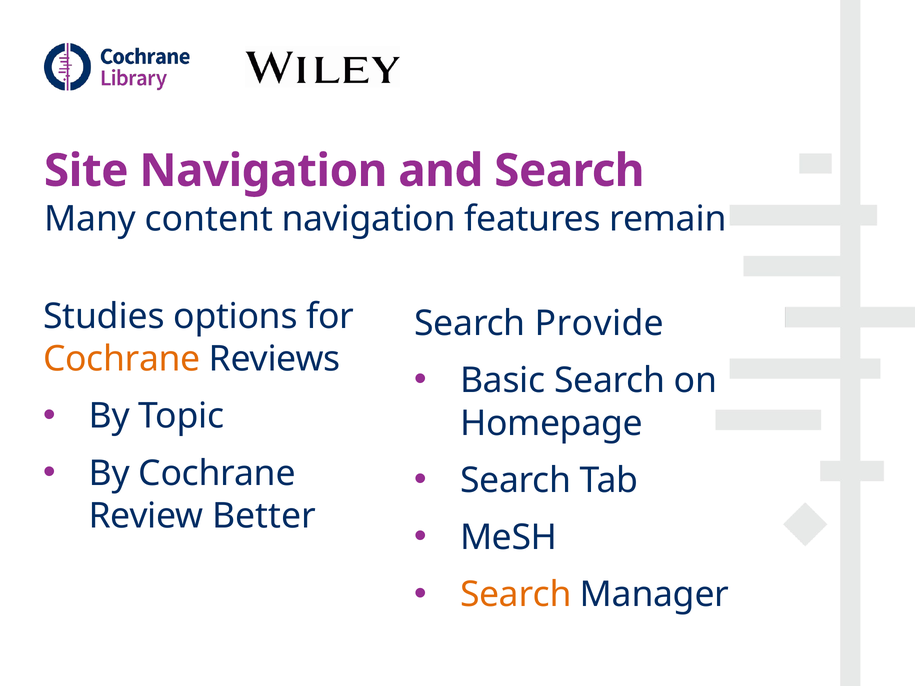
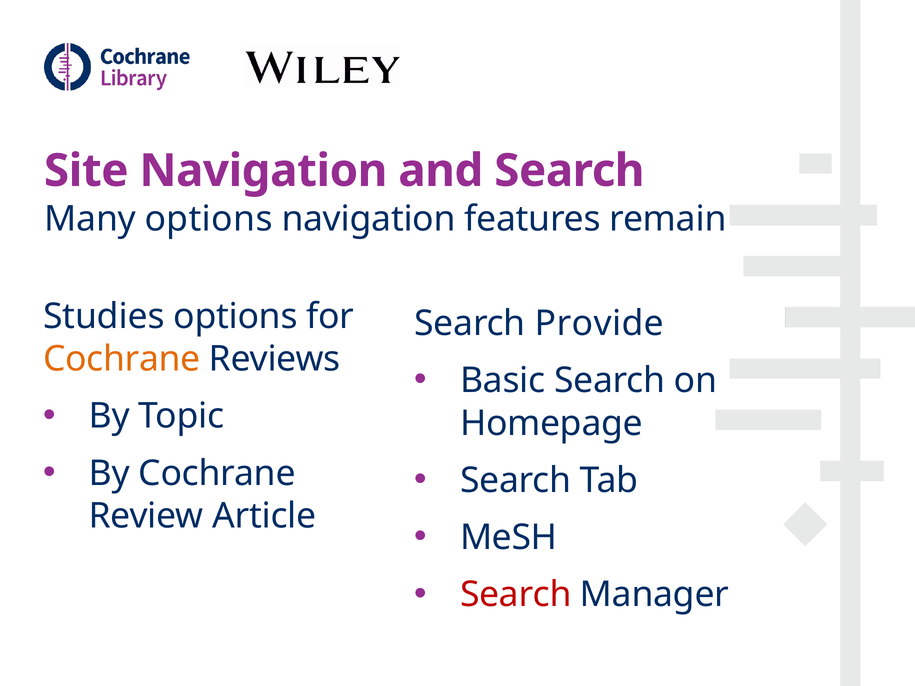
Many content: content -> options (209, 219)
Better: Better -> Article (264, 516)
Search colour: orange -> red (516, 595)
